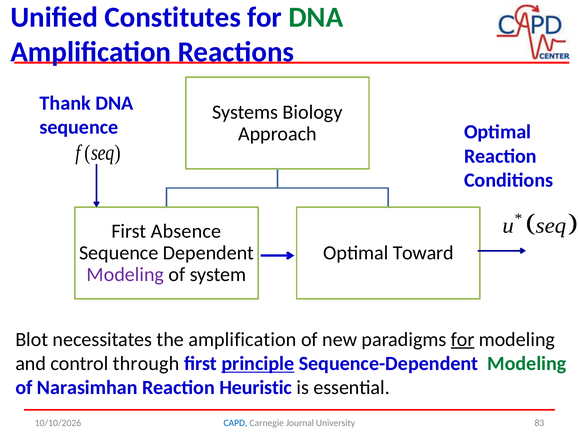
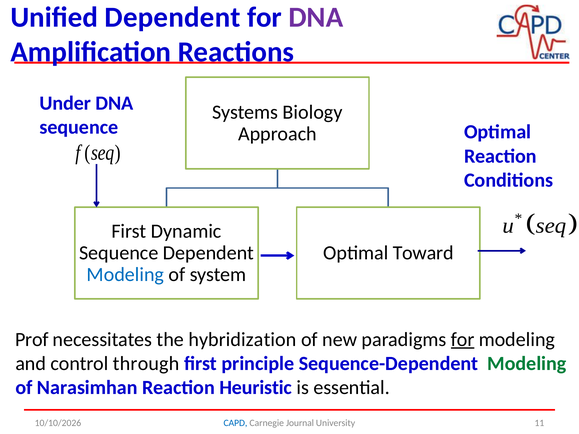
Unified Constitutes: Constitutes -> Dependent (173, 17)
DNA colour: green -> purple (316, 17)
Thank: Thank -> Under (65, 103)
Absence: Absence -> Dynamic (186, 231)
Modeling colour: purple -> blue (125, 275)
Blot: Blot -> Prof (32, 340)
the amplification: amplification -> hybridization (242, 340)
principle underline: present -> none (258, 364)
83: 83 -> 11 (539, 423)
